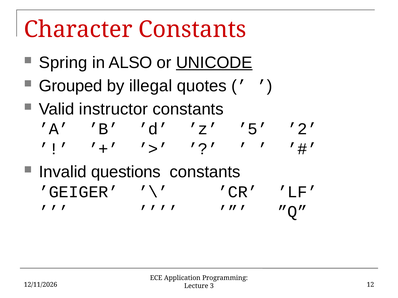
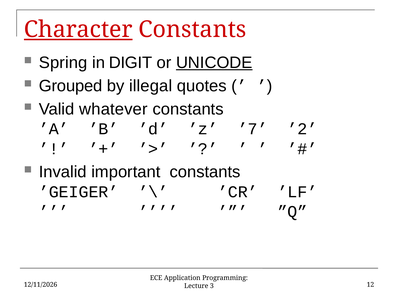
Character underline: none -> present (78, 30)
ALSO: ALSO -> DIGIT (130, 63)
instructor: instructor -> whatever (113, 109)
’5: ’5 -> ’7 (253, 129)
questions: questions -> important (126, 172)
